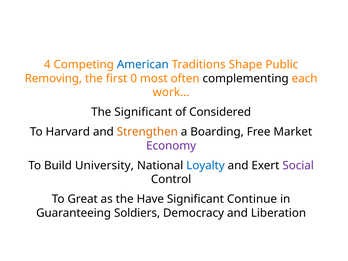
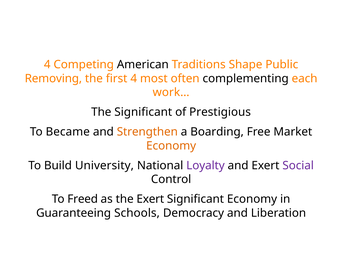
American colour: blue -> black (143, 65)
first 0: 0 -> 4 (134, 78)
Considered: Considered -> Prestigious (220, 112)
Harvard: Harvard -> Became (68, 132)
Economy colour: purple -> orange (171, 146)
Loyalty colour: blue -> purple (205, 165)
Great: Great -> Freed (83, 199)
the Have: Have -> Exert (150, 199)
Significant Continue: Continue -> Economy (252, 199)
Soldiers: Soldiers -> Schools (137, 213)
